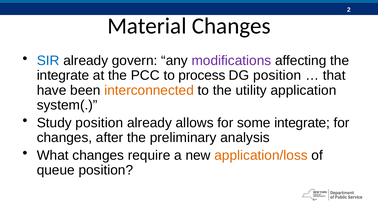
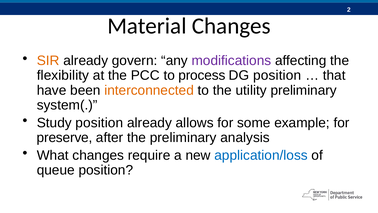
SIR colour: blue -> orange (48, 61)
integrate: integrate -> flexibility (63, 75)
utility application: application -> preliminary (304, 90)
some integrate: integrate -> example (302, 123)
changes: changes -> preserve (65, 137)
application/loss colour: orange -> blue (261, 155)
